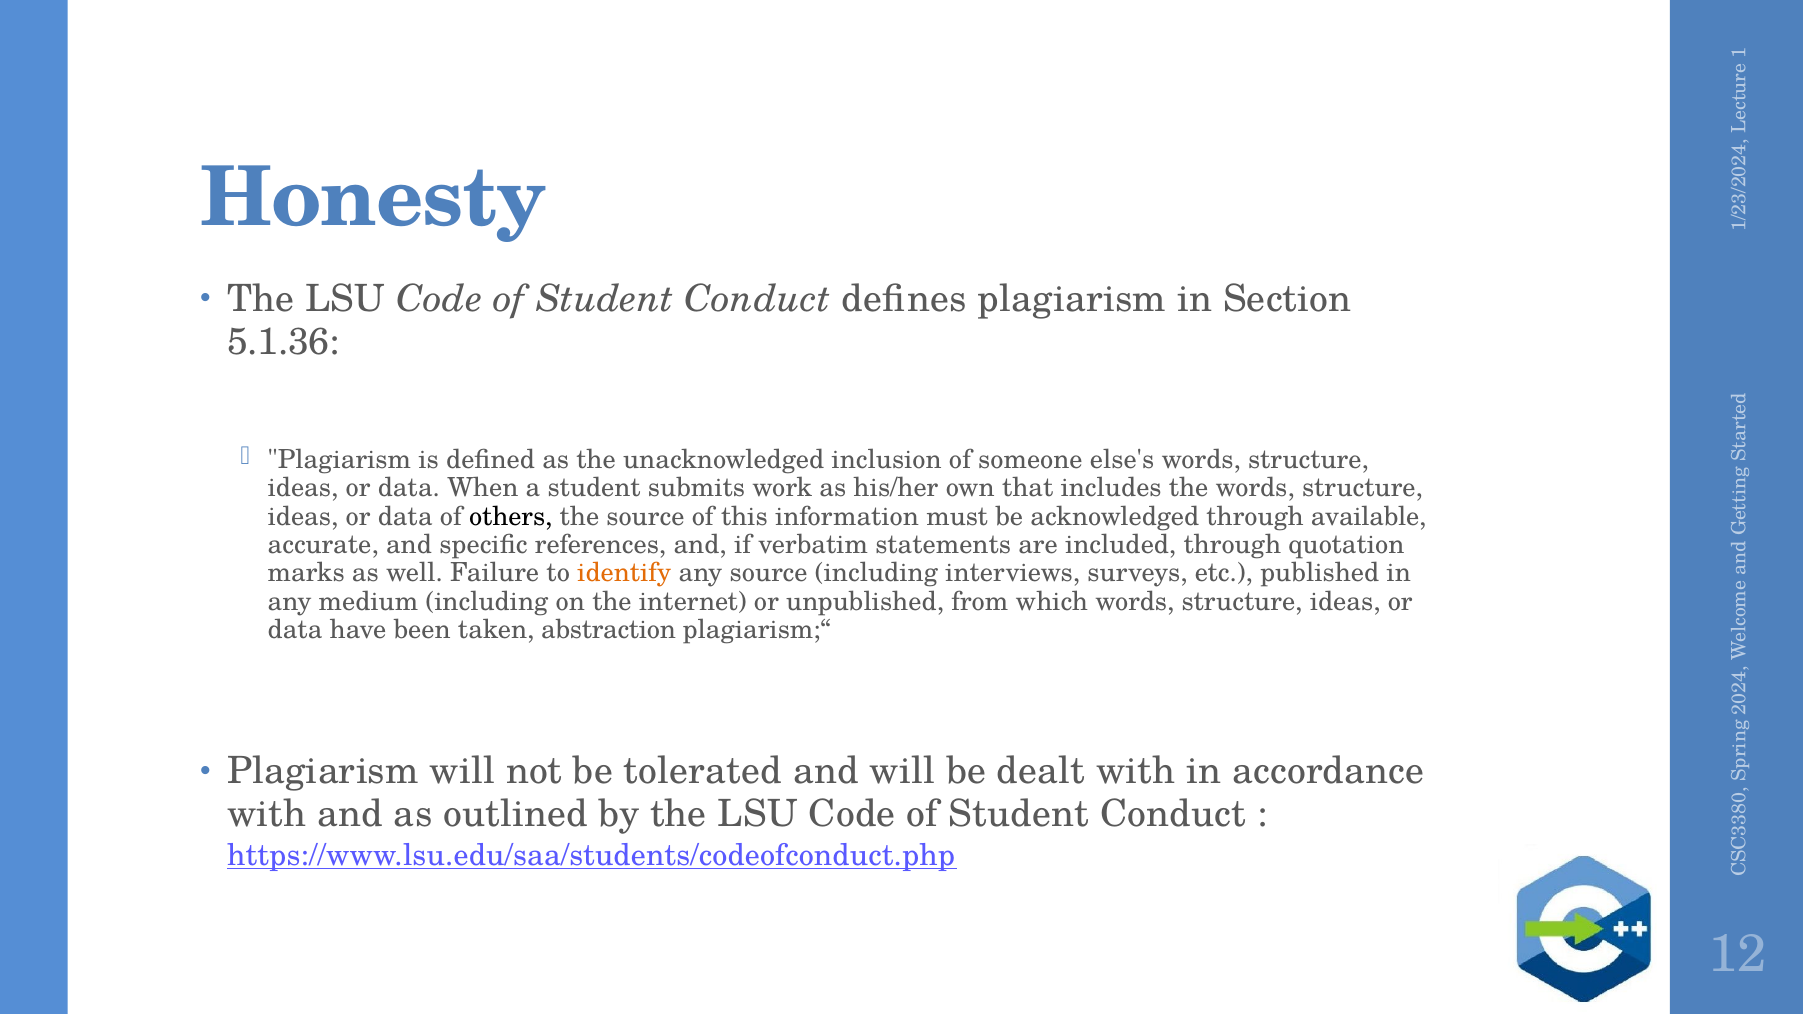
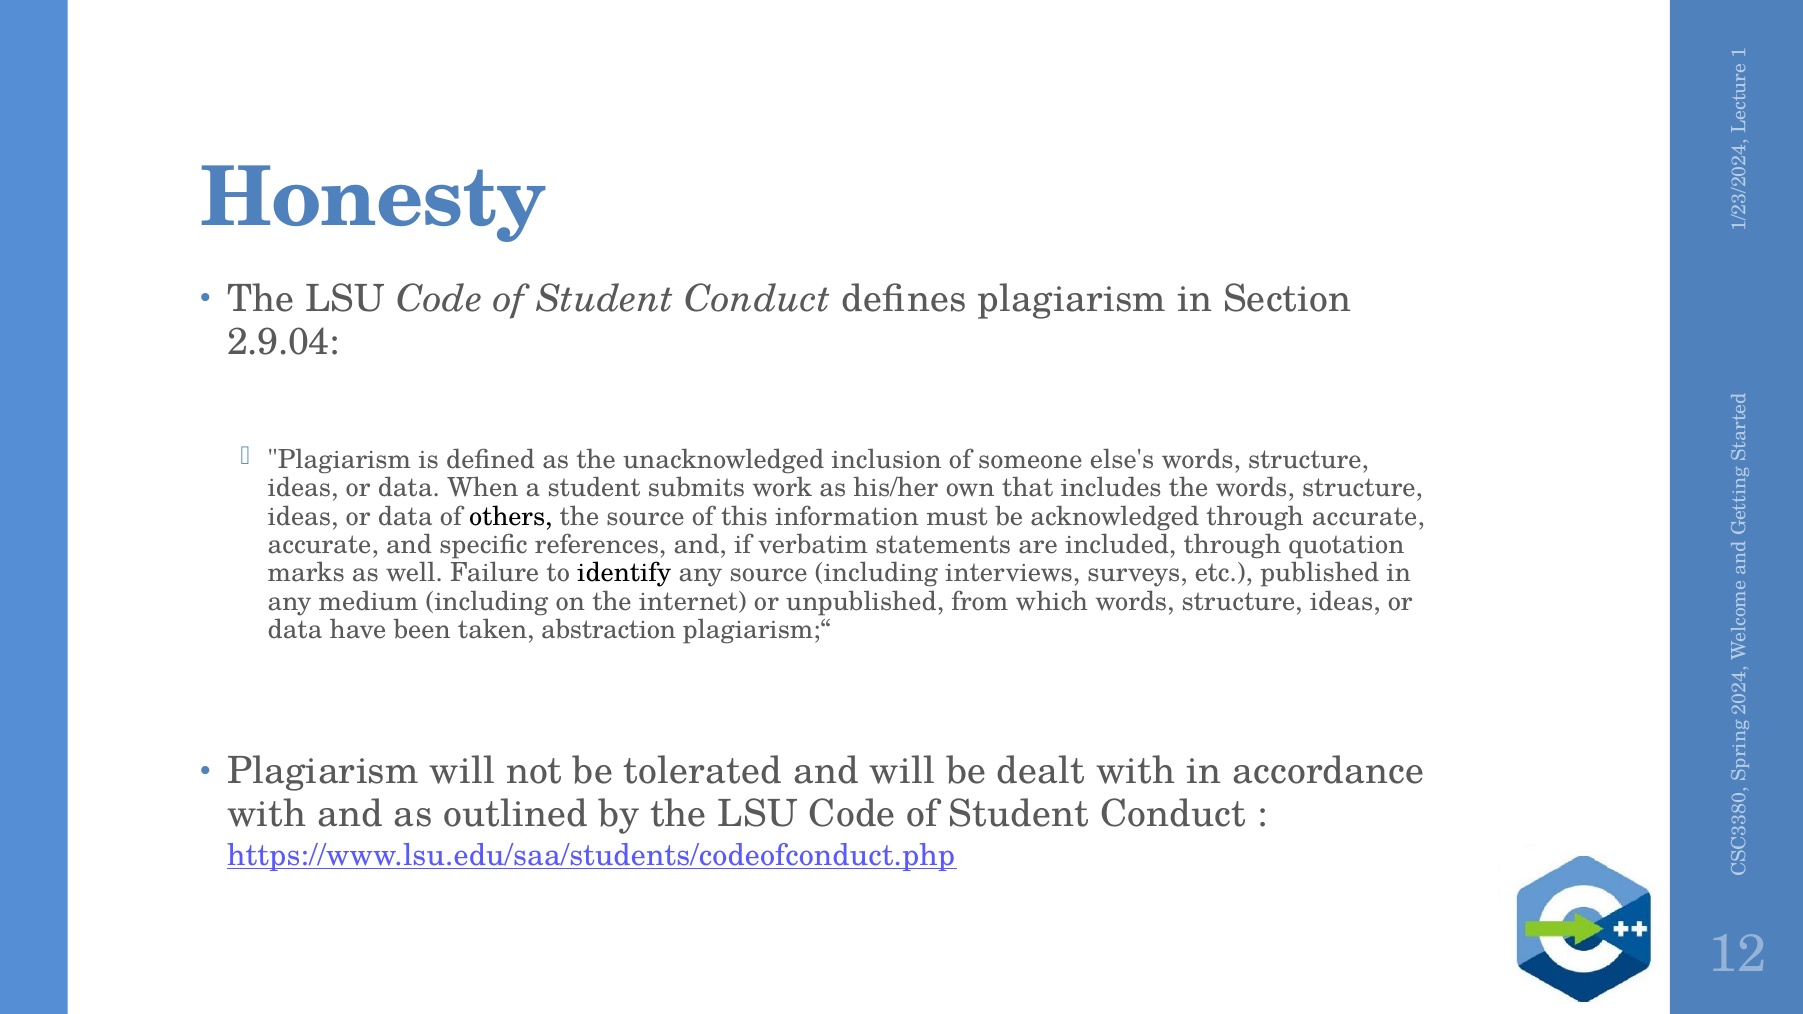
5.1.36: 5.1.36 -> 2.9.04 (283, 342)
through available: available -> accurate (1368, 516)
identify colour: orange -> black (624, 573)
